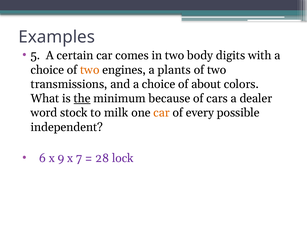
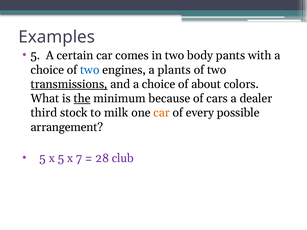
digits: digits -> pants (231, 56)
two colour: orange -> blue (90, 70)
transmissions underline: none -> present (69, 84)
word: word -> third (44, 113)
independent: independent -> arrangement (67, 127)
6: 6 -> 5 (43, 158)
x 9: 9 -> 5 (61, 158)
lock: lock -> club (123, 158)
